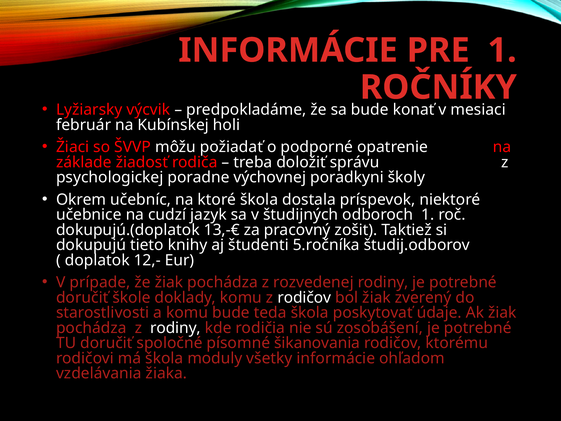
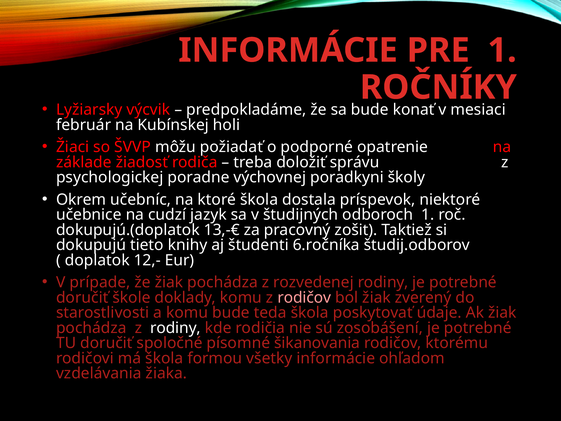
5.ročníka: 5.ročníka -> 6.ročníka (326, 245)
rodičov colour: white -> pink (304, 297)
moduly: moduly -> formou (215, 358)
